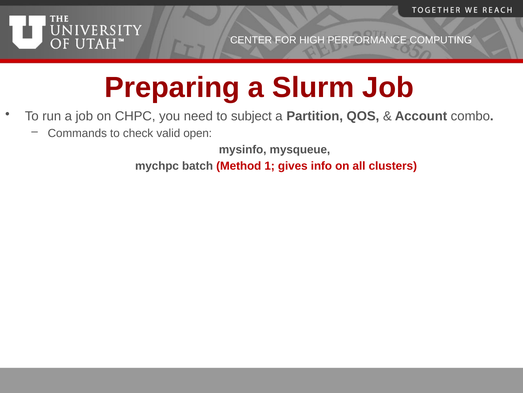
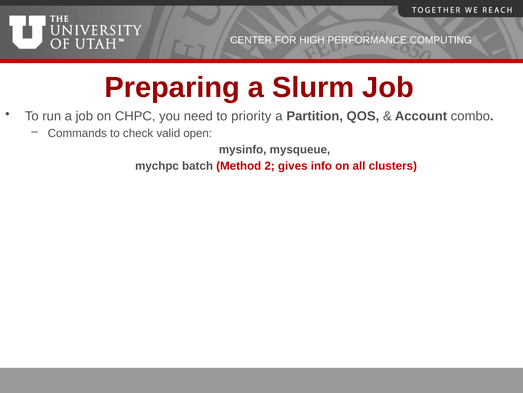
subject: subject -> priority (251, 116)
1: 1 -> 2 (270, 166)
